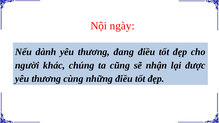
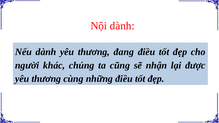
Nội ngày: ngày -> dành (122, 26)
